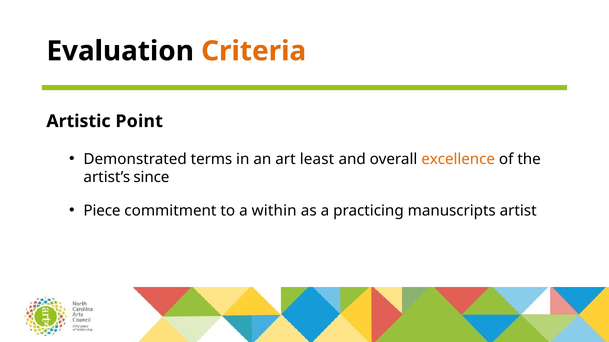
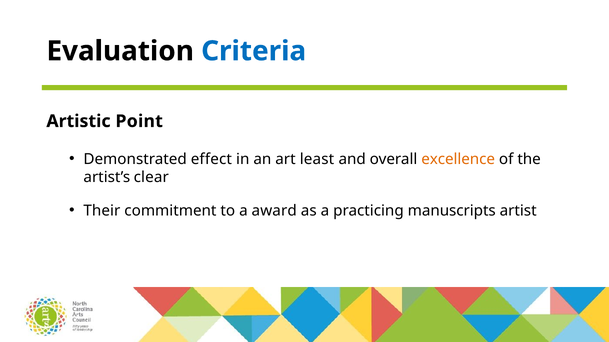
Criteria colour: orange -> blue (254, 51)
terms: terms -> effect (211, 159)
since: since -> clear (151, 178)
Piece: Piece -> Their (102, 211)
within: within -> award (274, 211)
